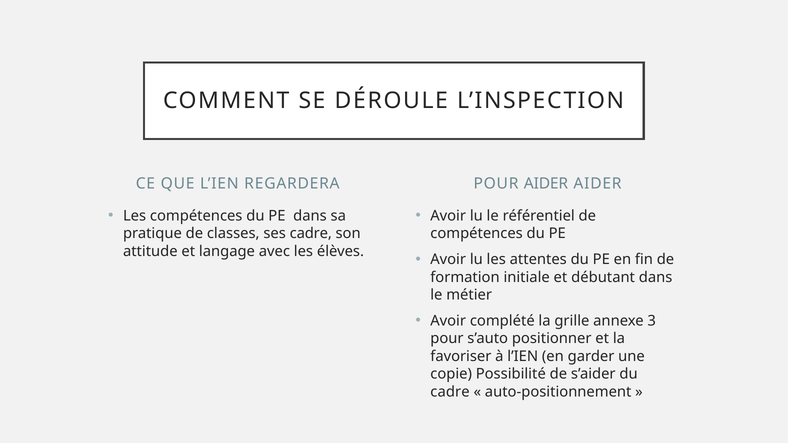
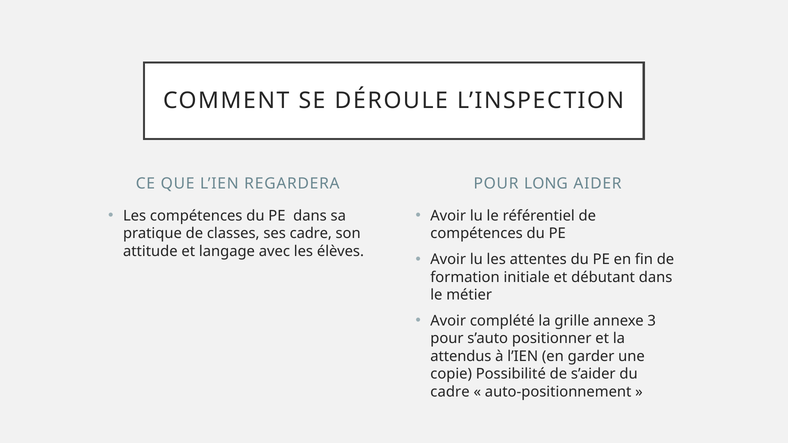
POUR AIDER: AIDER -> LONG (546, 184)
favoriser: favoriser -> attendus (461, 357)
